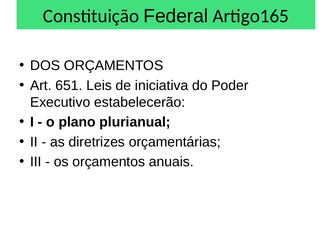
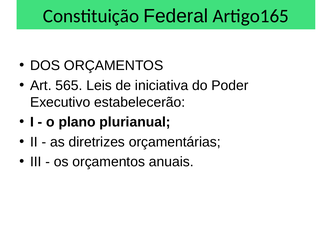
651: 651 -> 565 (69, 85)
